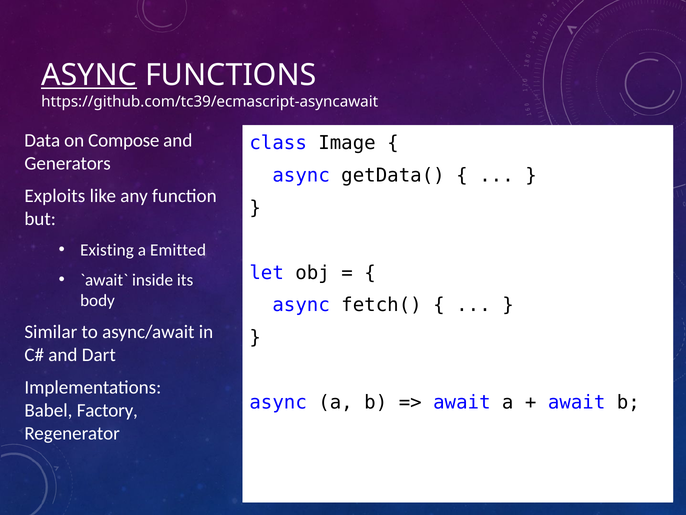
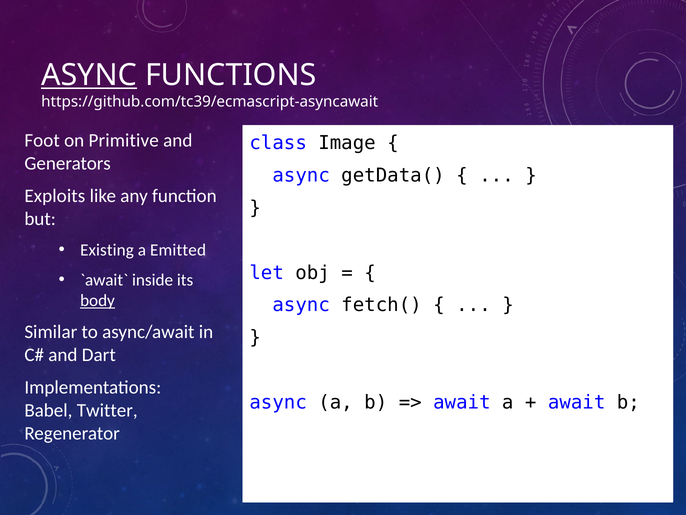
Data: Data -> Foot (42, 140)
Compose: Compose -> Primitive (124, 140)
body underline: none -> present (97, 300)
Factory: Factory -> Twitter (107, 410)
